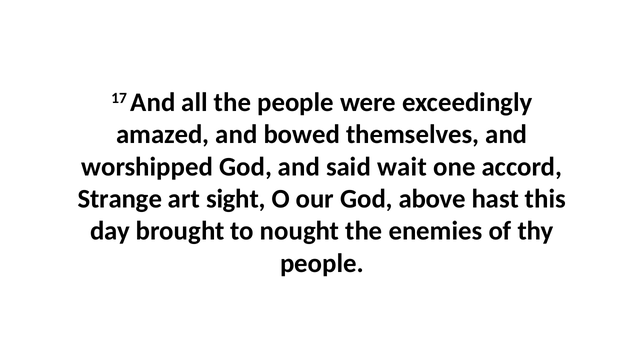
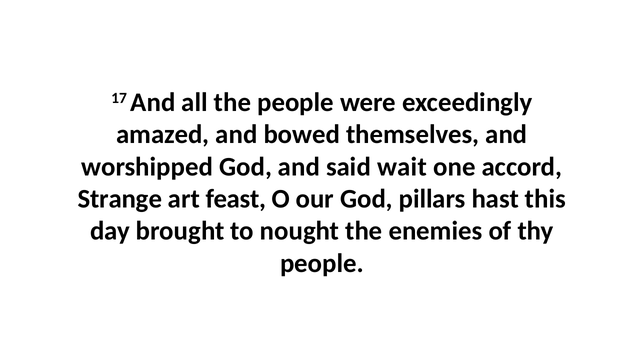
sight: sight -> feast (236, 199)
above: above -> pillars (432, 199)
